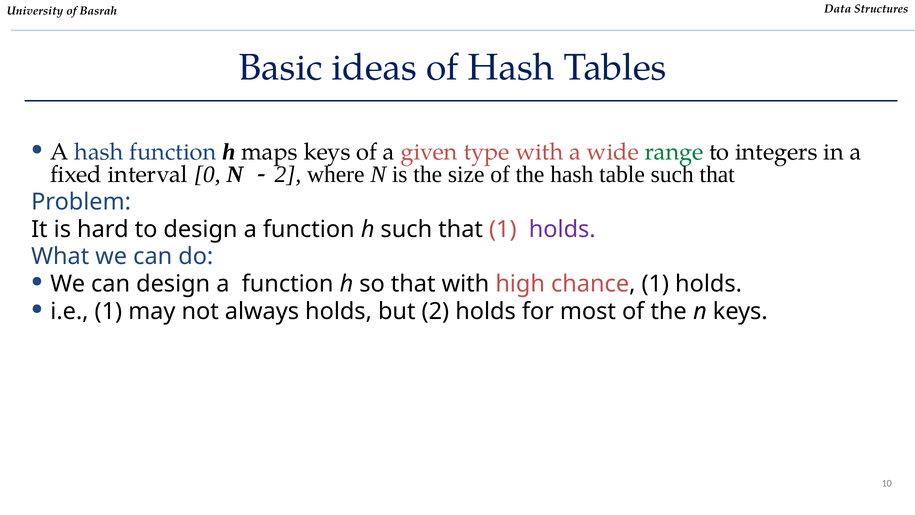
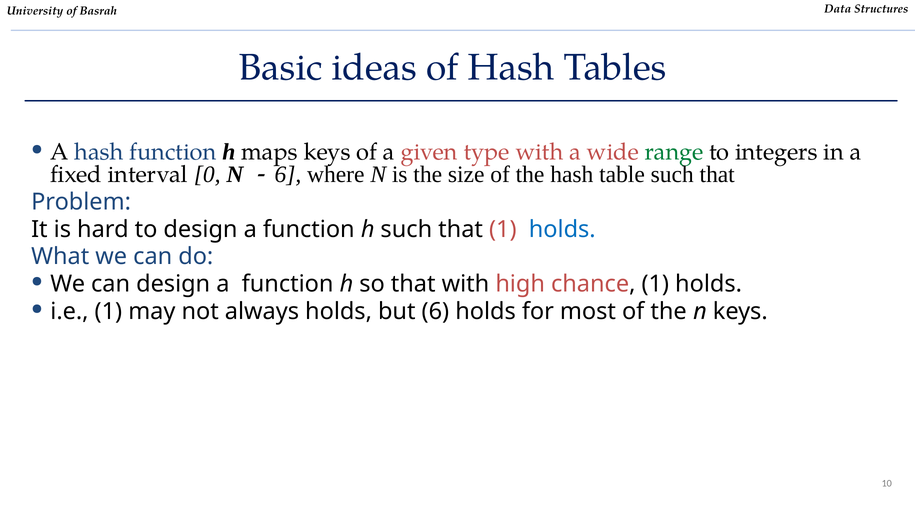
2: 2 -> 6 (288, 174)
holds colour: purple -> blue (562, 229)
but 2: 2 -> 6 (435, 311)
